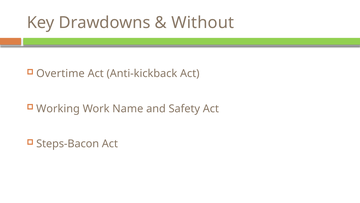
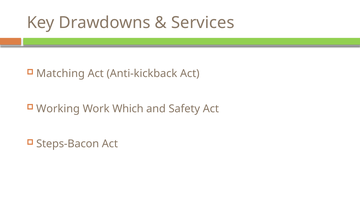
Without: Without -> Services (203, 23)
Overtime: Overtime -> Matching (60, 73)
Name: Name -> Which (128, 108)
